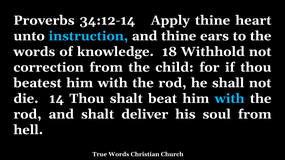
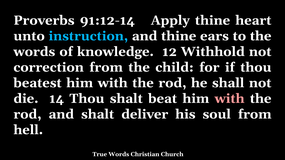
34:12-14: 34:12-14 -> 91:12-14 (107, 20)
18: 18 -> 12 (169, 52)
with colour: light blue -> pink (230, 99)
